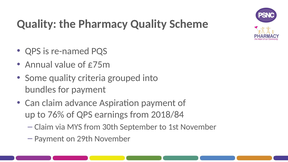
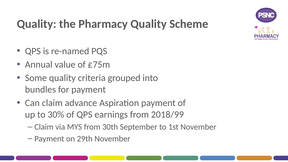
76%: 76% -> 30% (56, 115)
2018/84: 2018/84 -> 2018/99 (167, 115)
